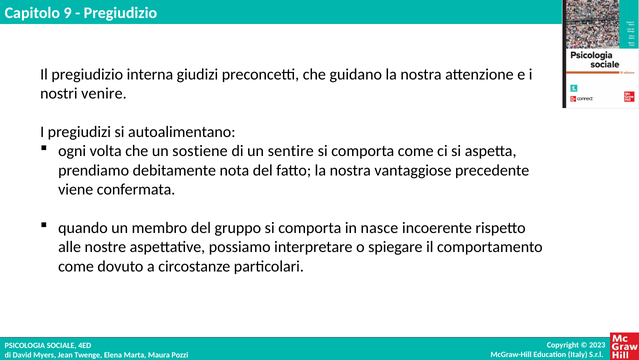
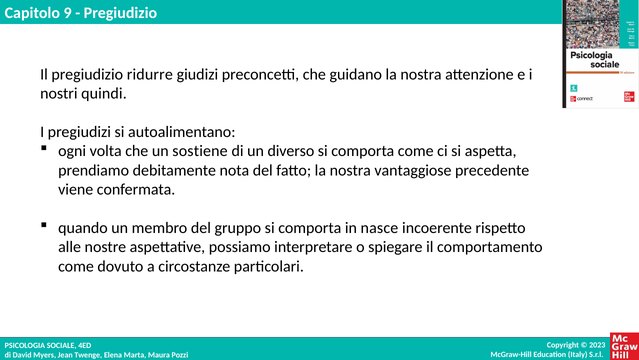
interna: interna -> ridurre (150, 74)
venire: venire -> quindi (104, 93)
sentire: sentire -> diverso (291, 151)
